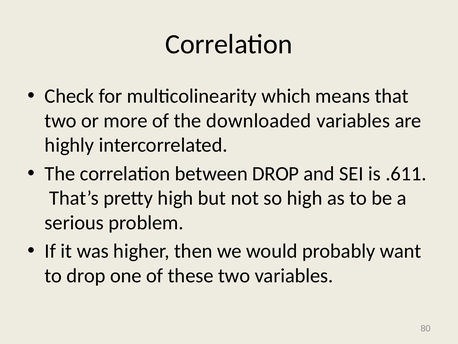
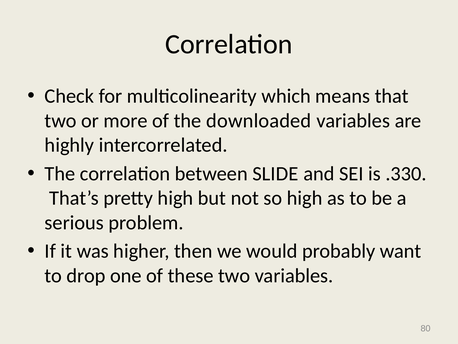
between DROP: DROP -> SLIDE (275, 173)
.611: .611 -> .330 (406, 173)
